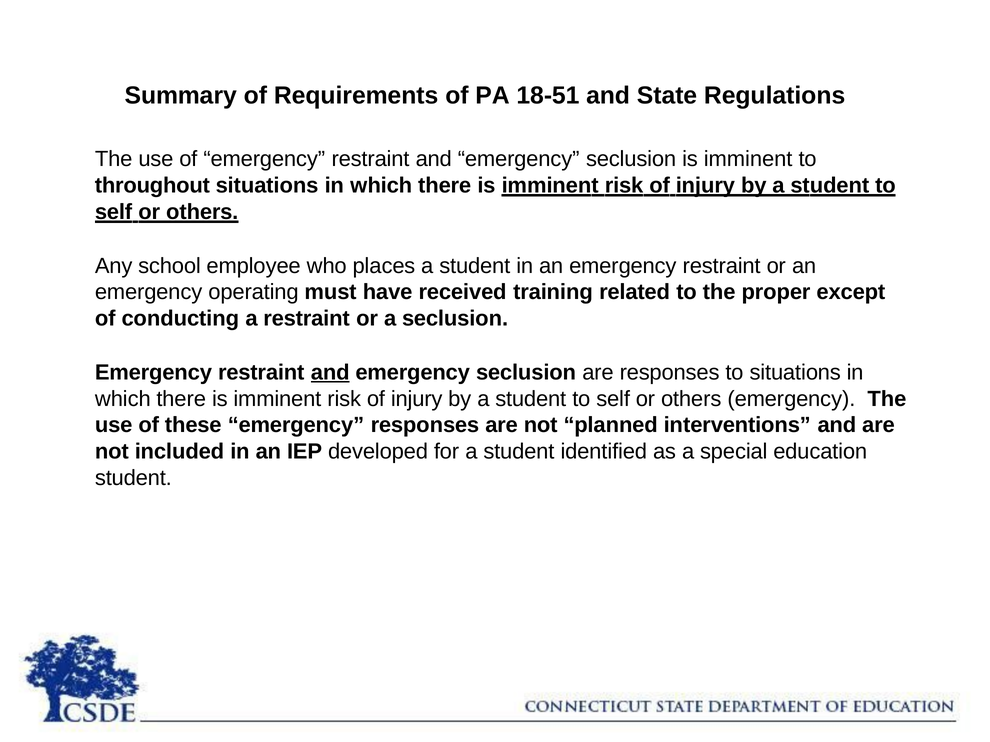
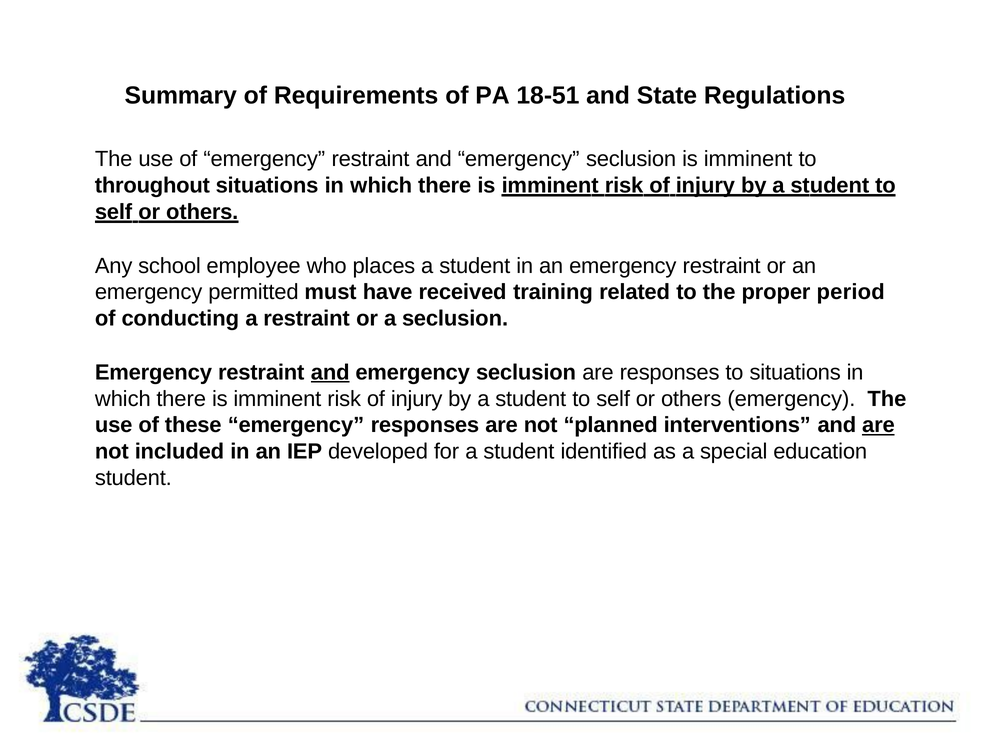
operating: operating -> permitted (253, 292)
except: except -> period (851, 292)
are underline: none -> present (878, 425)
